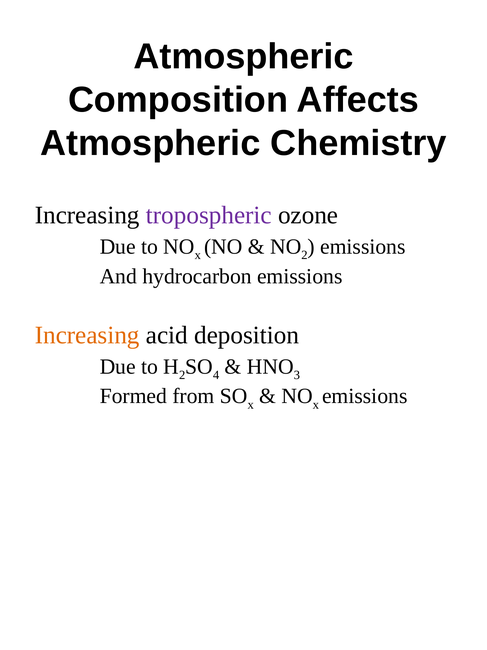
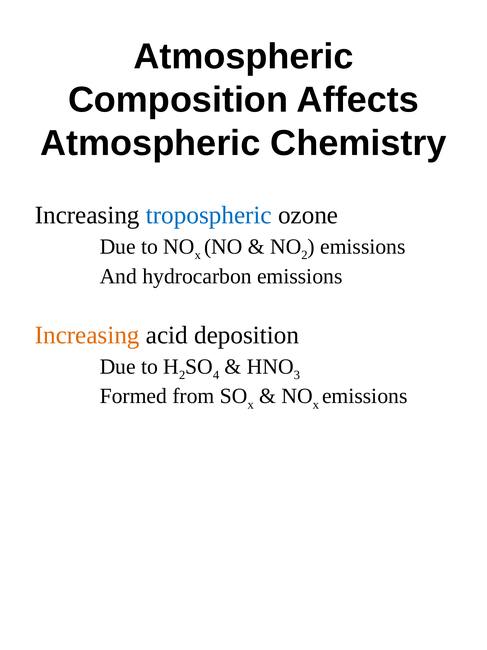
tropospheric colour: purple -> blue (209, 215)
